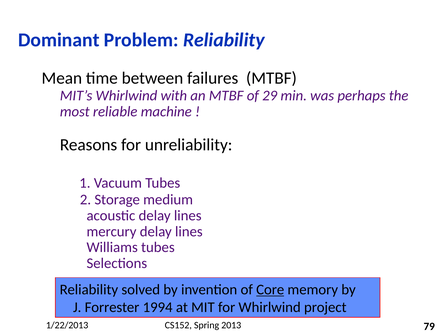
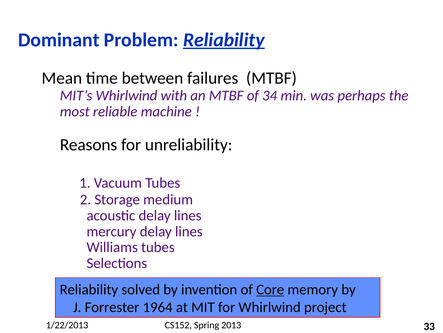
Reliability underline: none -> present (224, 40)
29: 29 -> 34 (270, 95)
1994: 1994 -> 1964 (158, 307)
79: 79 -> 33 (429, 326)
